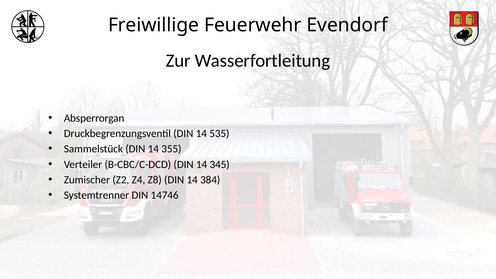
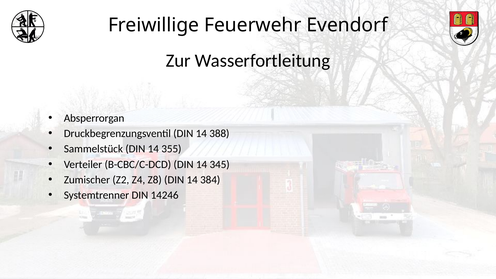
535: 535 -> 388 (219, 134)
14746: 14746 -> 14246 (165, 195)
